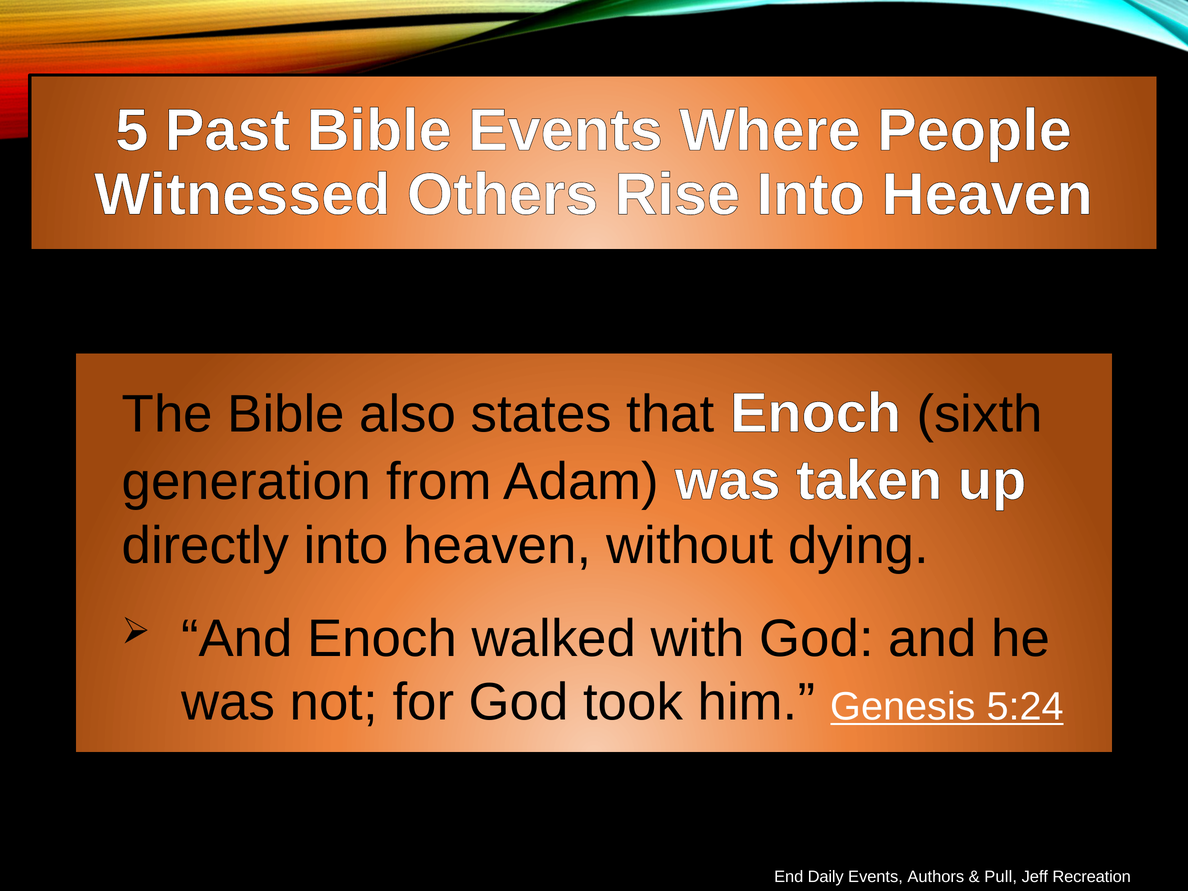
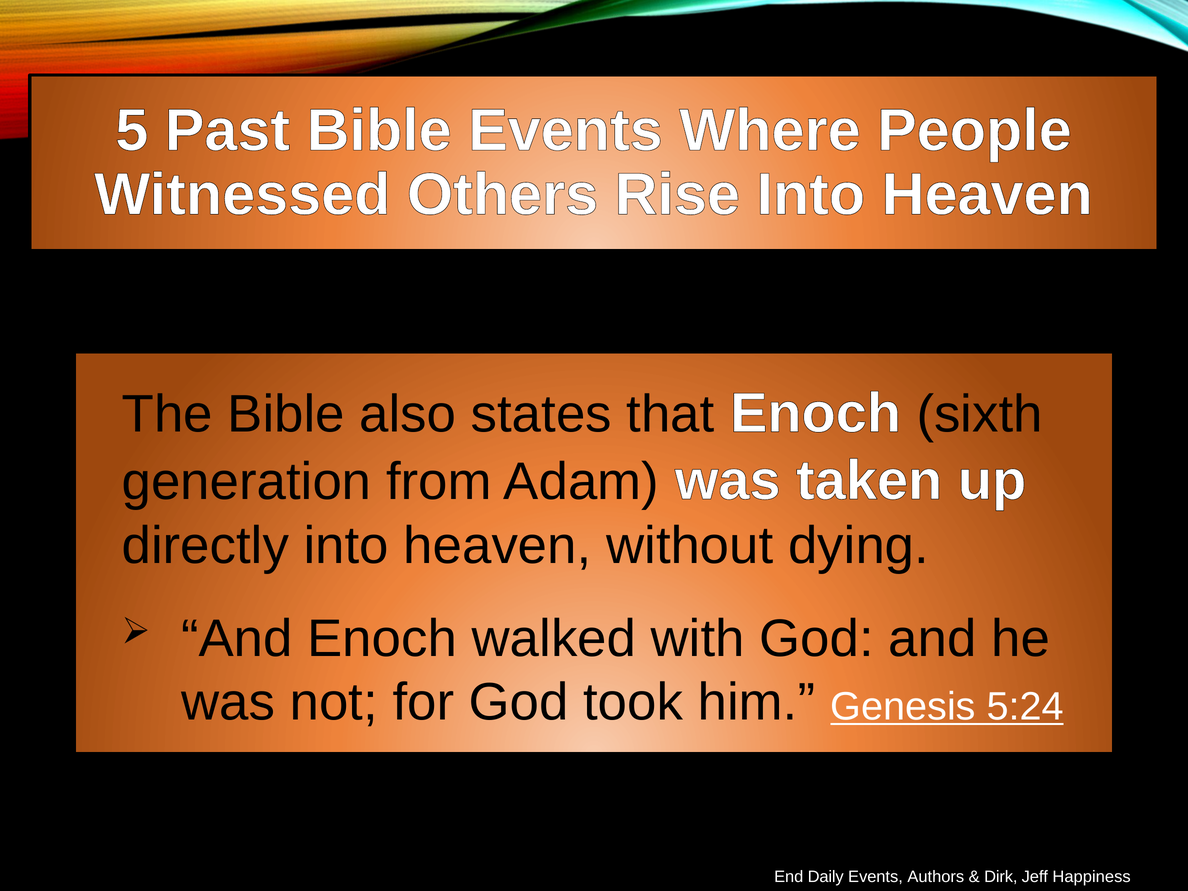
Pull: Pull -> Dirk (1001, 877)
Recreation: Recreation -> Happiness (1092, 877)
